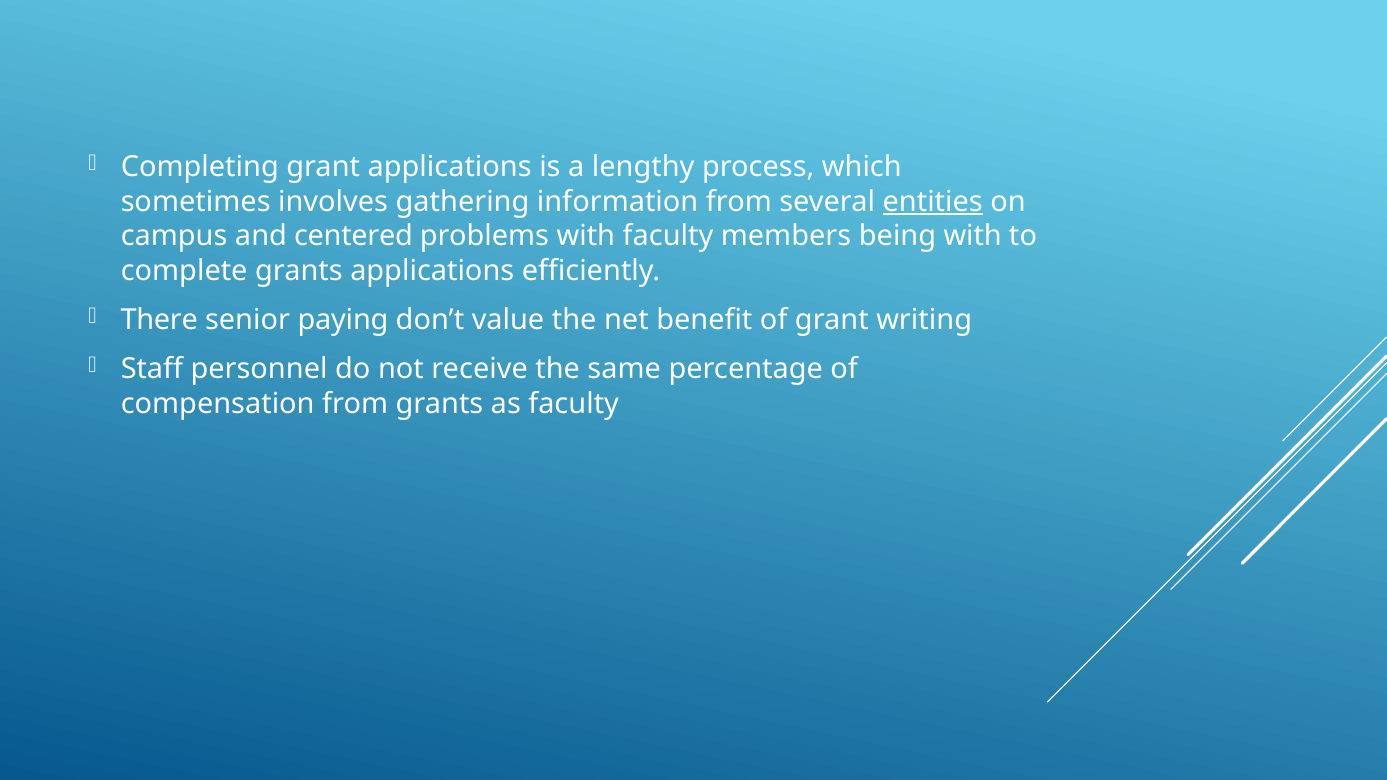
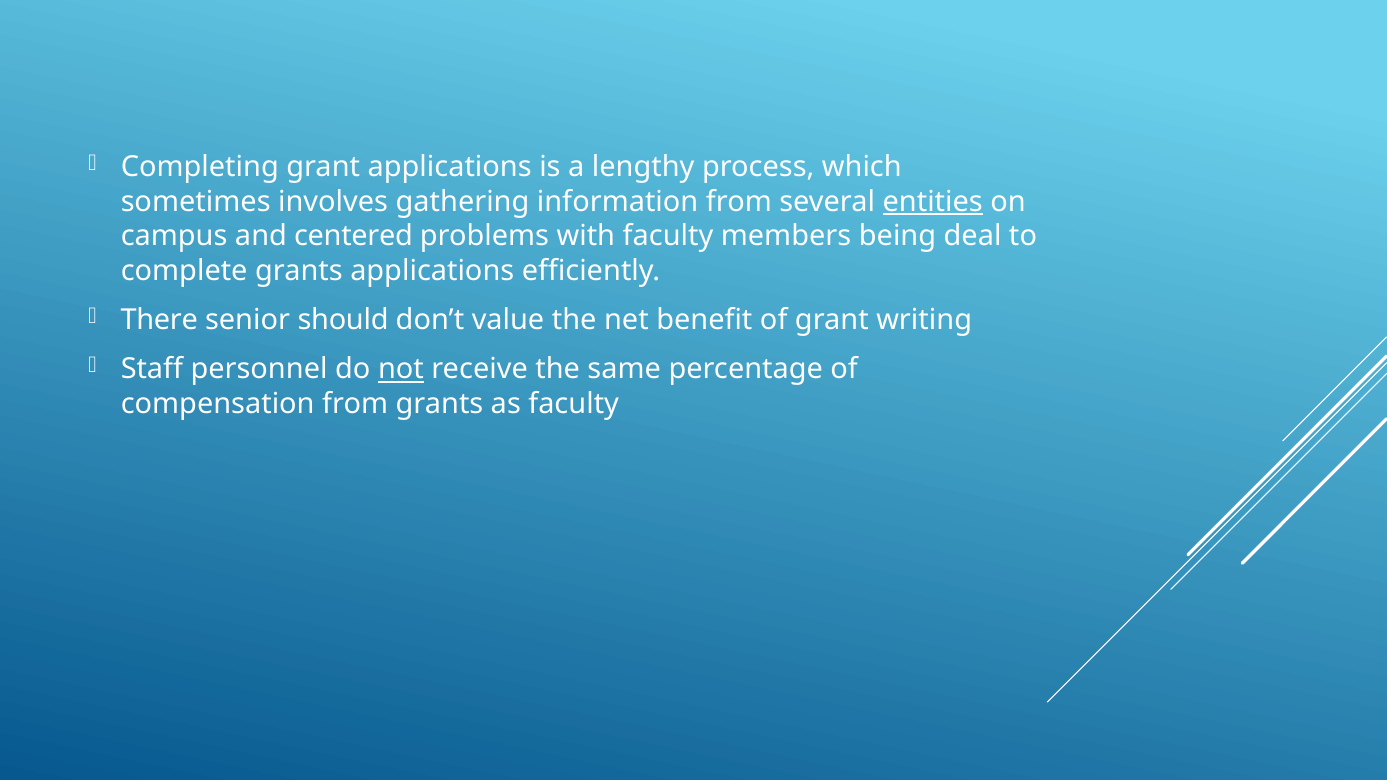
being with: with -> deal (973, 237)
paying: paying -> should (343, 320)
not underline: none -> present (401, 369)
